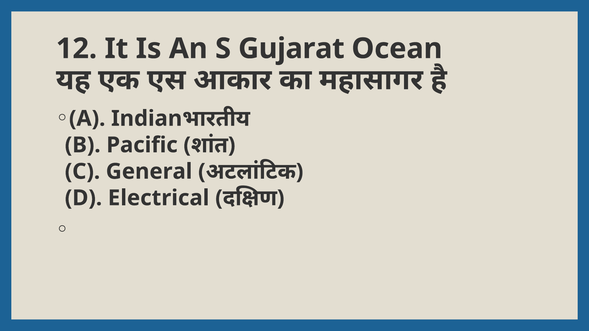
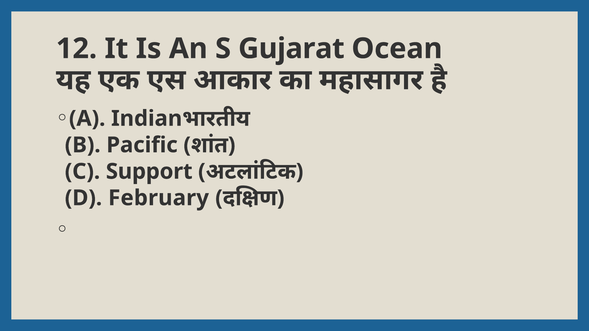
General: General -> Support (149, 172)
Electrical: Electrical -> February (159, 198)
